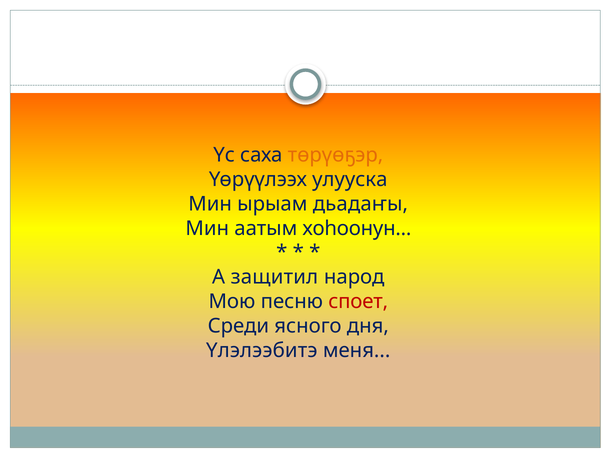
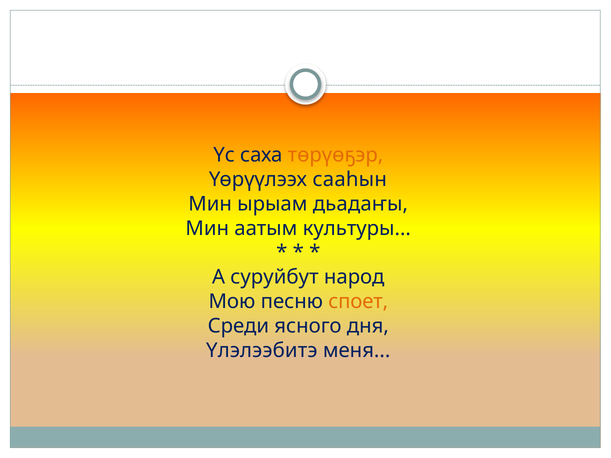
улууска: улууска -> сааһын (350, 180)
хоһоонун: хоһоонун -> культуры (357, 228)
защитил: защитил -> суруйбут (274, 277)
споет colour: red -> orange (358, 302)
